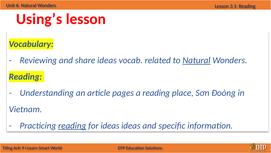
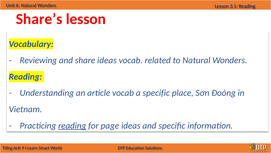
Using’s: Using’s -> Share’s (39, 19)
Natural underline: present -> none (196, 60)
article pages: pages -> vocab (123, 93)
a reading: reading -> specific (156, 93)
for ideas: ideas -> page (110, 125)
